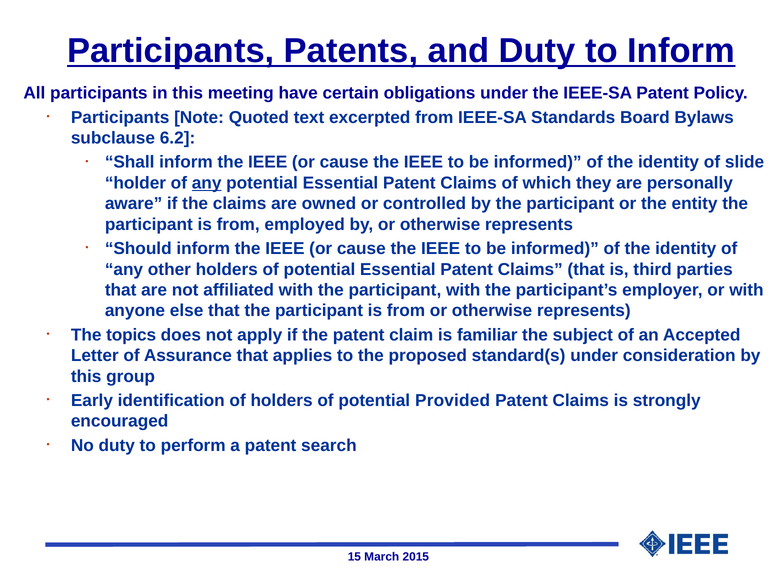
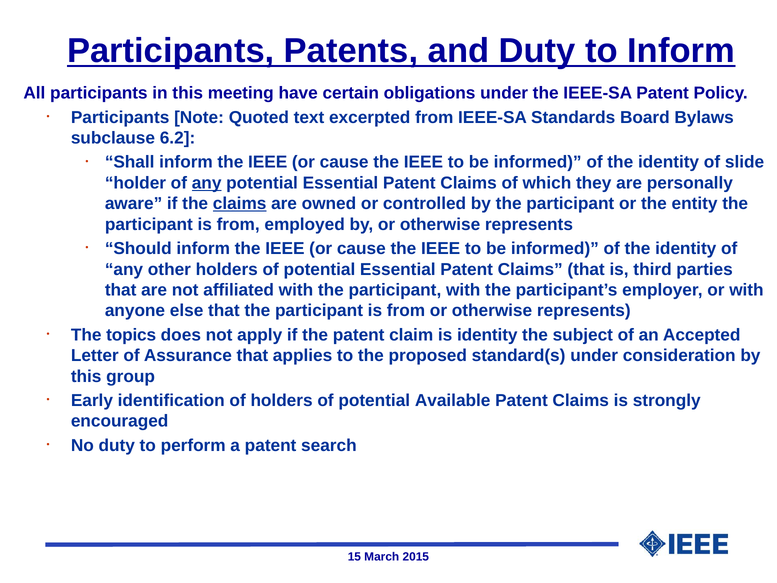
claims underline: none -> present (240, 204)
is familiar: familiar -> identity (487, 335)
Provided: Provided -> Available (453, 400)
